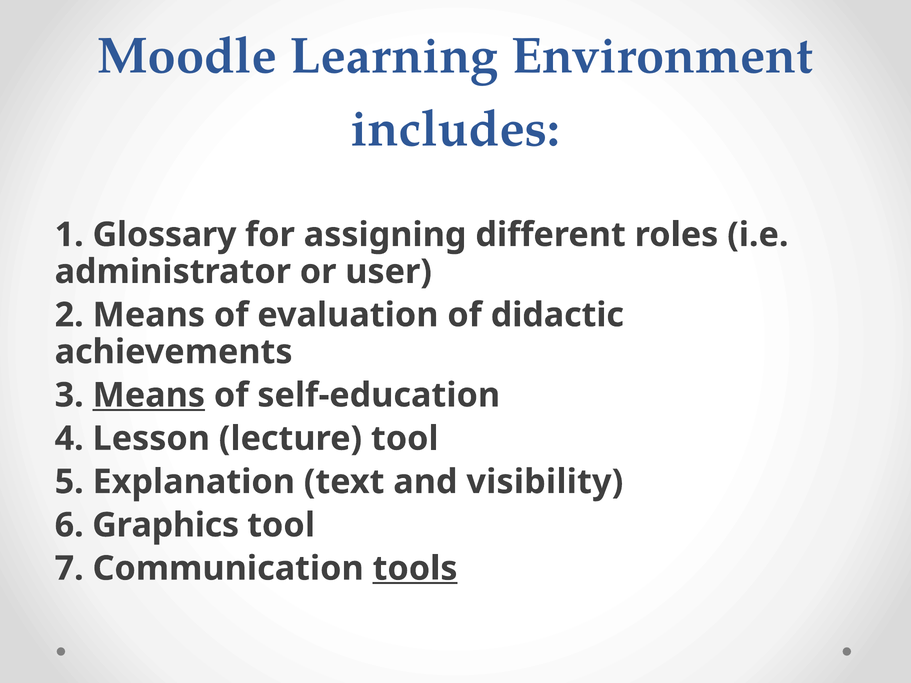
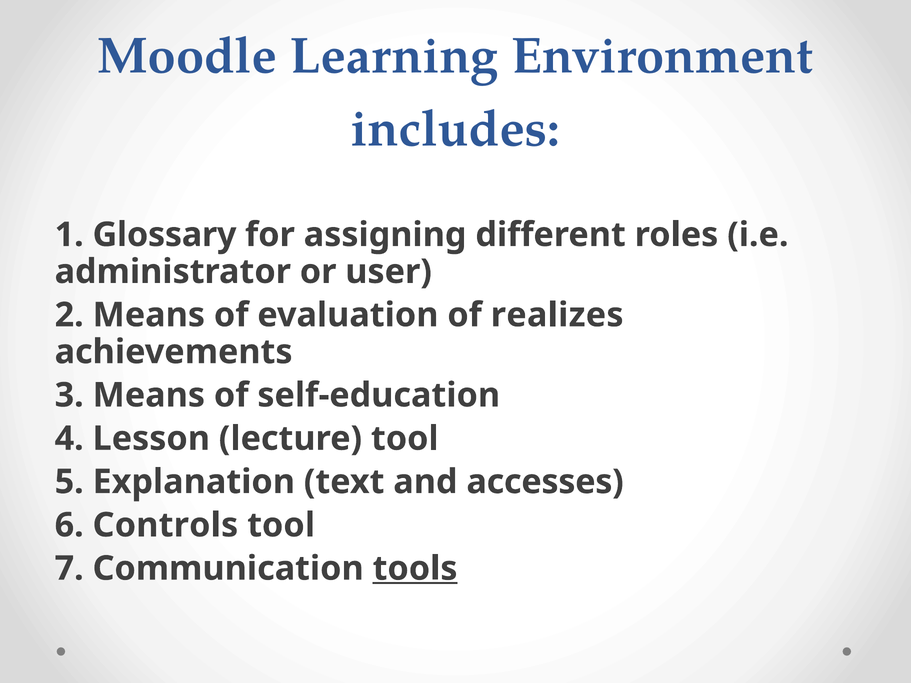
didactic: didactic -> realizes (557, 315)
Means underline: present -> none (149, 395)
visibility: visibility -> accesses (545, 482)
Graphics: Graphics -> Controls (165, 525)
